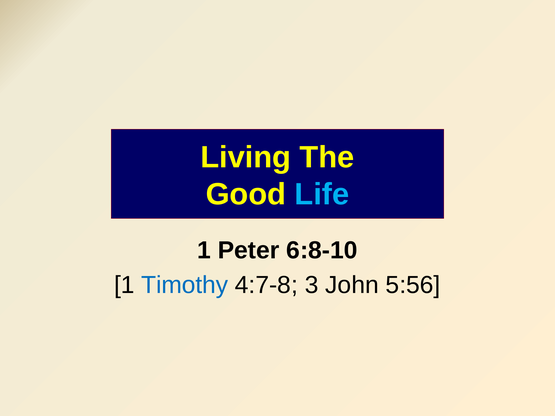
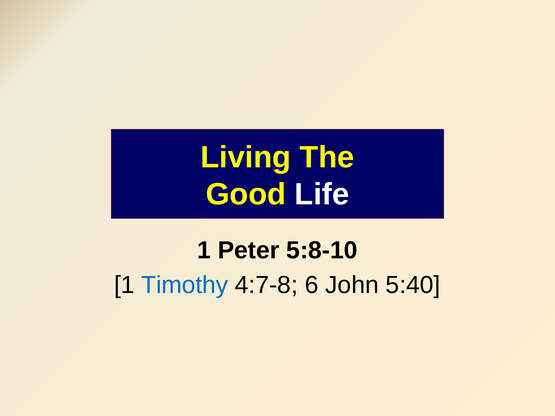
Life colour: light blue -> white (322, 195)
6:8-10: 6:8-10 -> 5:8-10 (322, 251)
3: 3 -> 6 (312, 285)
5:56: 5:56 -> 5:40 (413, 285)
